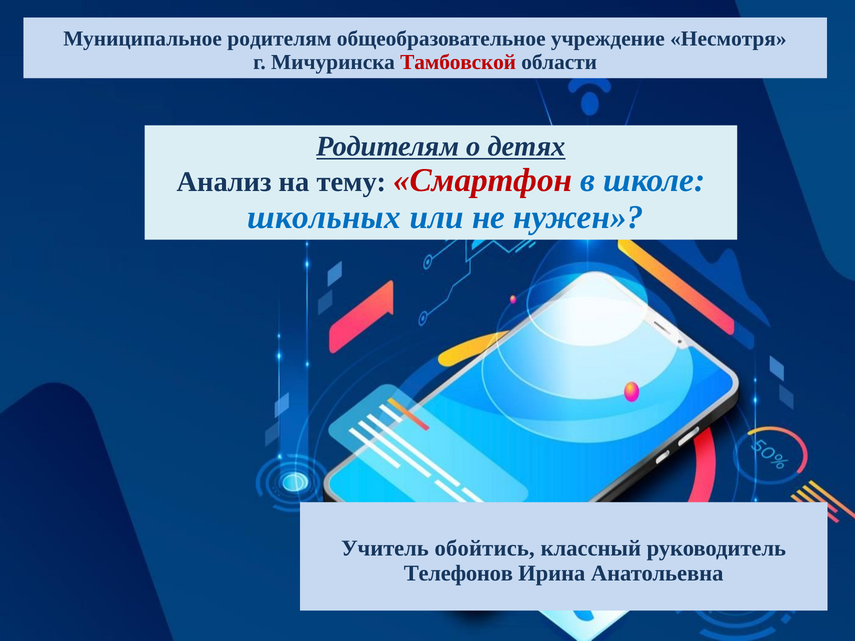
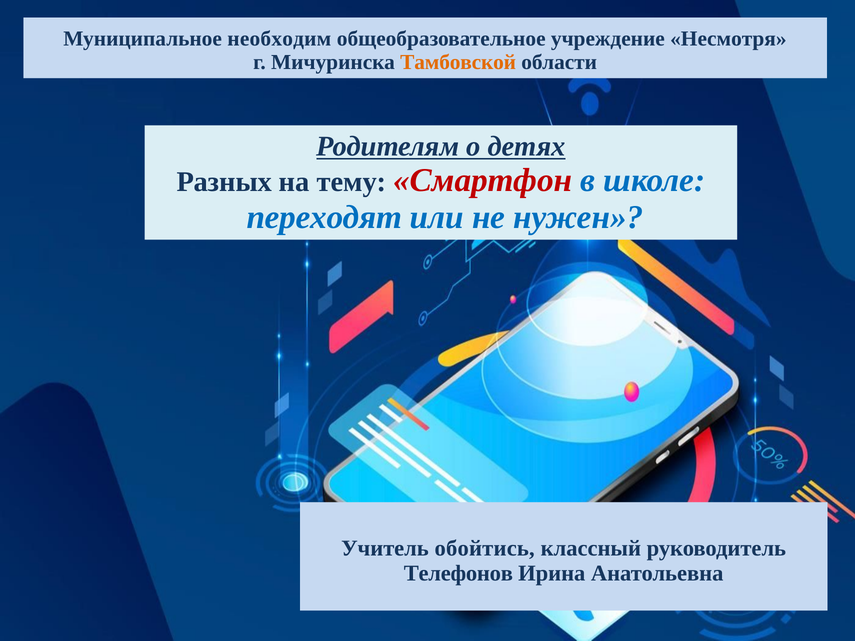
Муниципальное родителям: родителям -> необходим (279, 39)
Тамбовской colour: red -> orange (458, 62)
Анализ: Анализ -> Разных (224, 182)
школьных: школьных -> переходят (324, 217)
